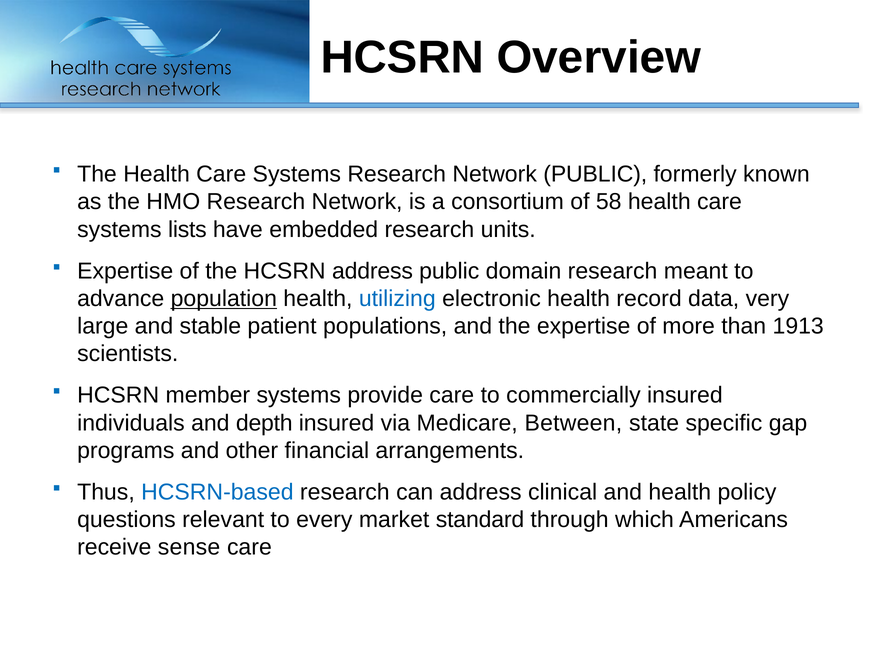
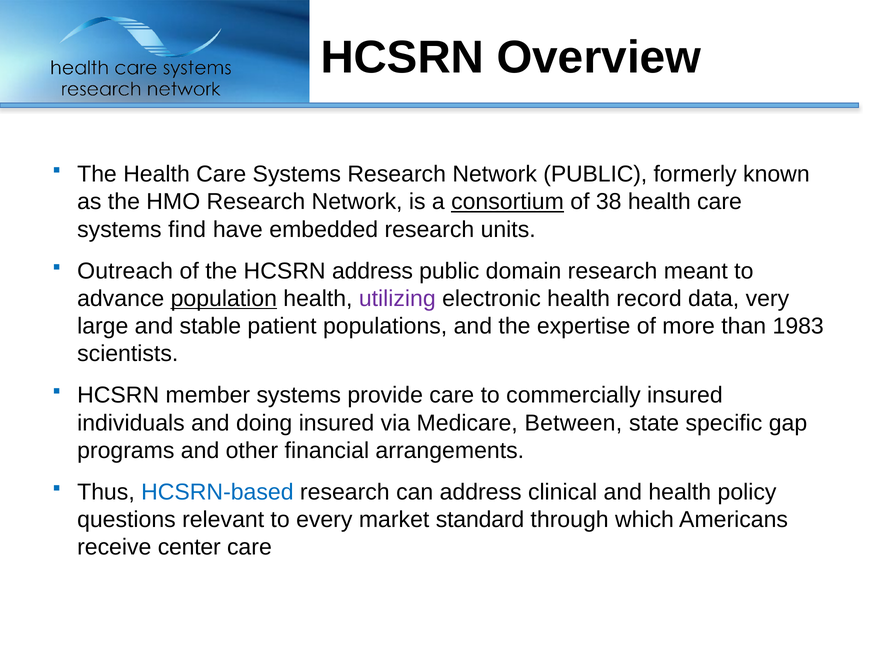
consortium underline: none -> present (507, 202)
58: 58 -> 38 (609, 202)
lists: lists -> find (187, 230)
Expertise: Expertise -> Outreach (125, 271)
utilizing colour: blue -> purple (397, 299)
1913: 1913 -> 1983 (798, 326)
depth: depth -> doing (264, 423)
sense: sense -> center (189, 547)
